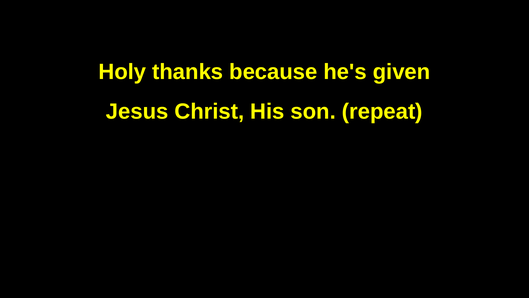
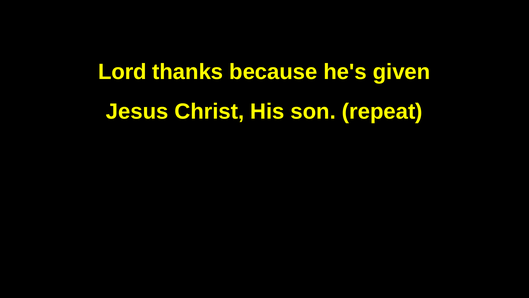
Holy: Holy -> Lord (122, 72)
